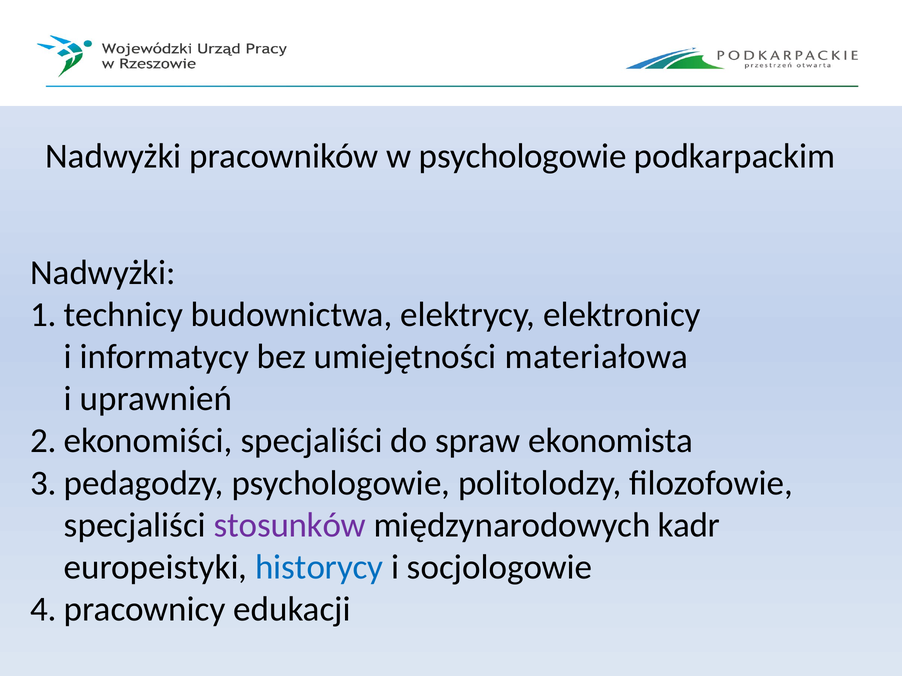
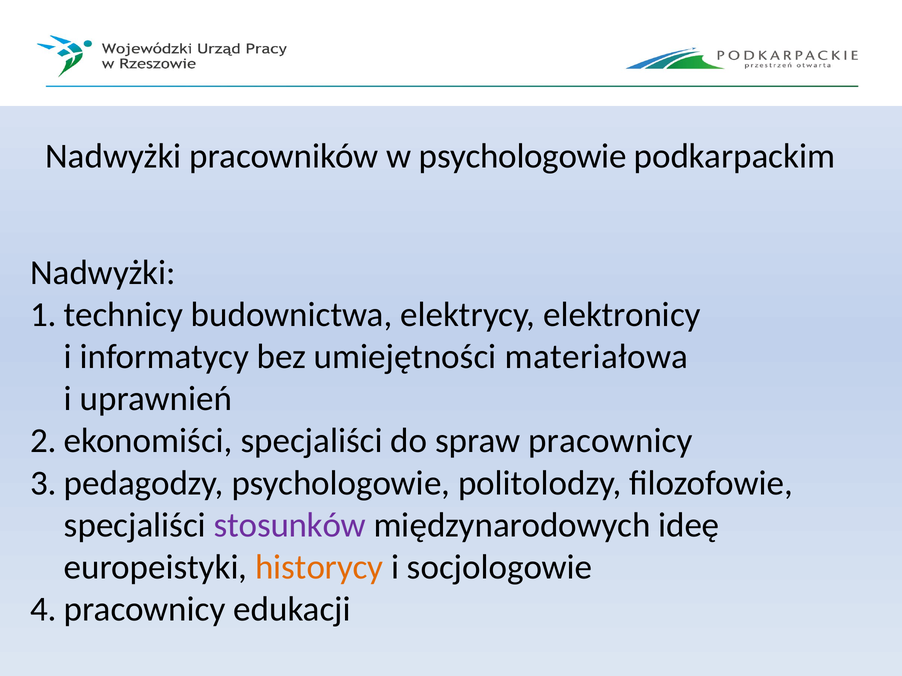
ekonomista: ekonomista -> pracownicy (610, 441)
kadr: kadr -> ideę (689, 525)
historycy colour: blue -> orange (319, 568)
